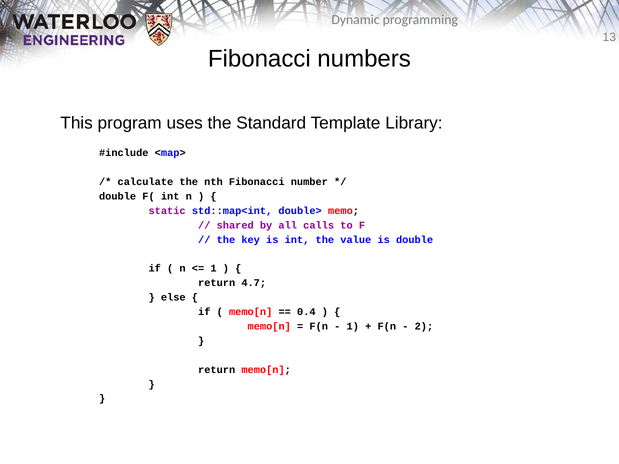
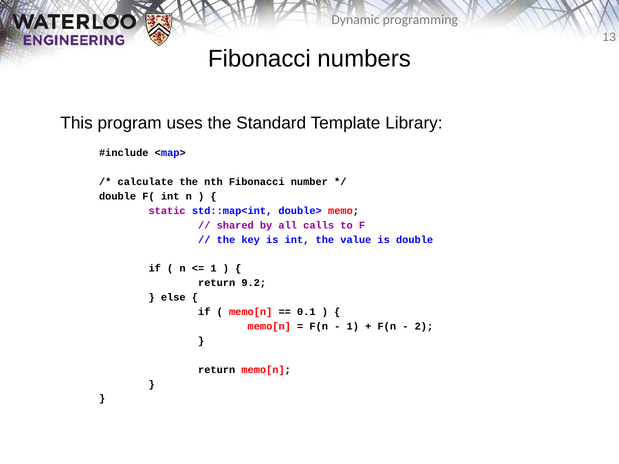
4.7: 4.7 -> 9.2 (254, 283)
0.4: 0.4 -> 0.1 (306, 312)
